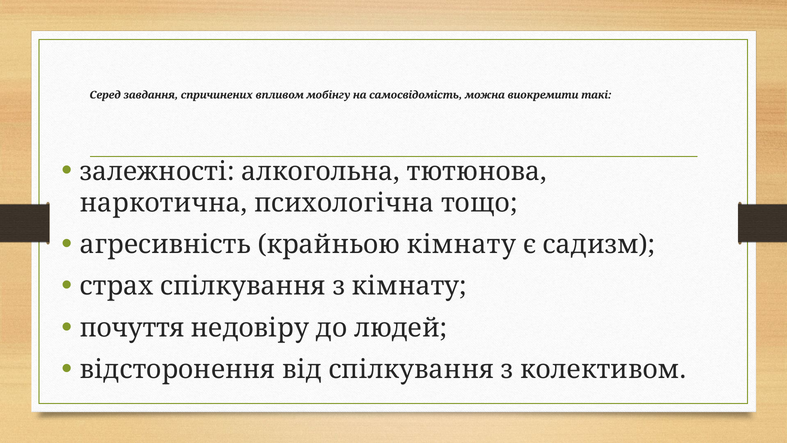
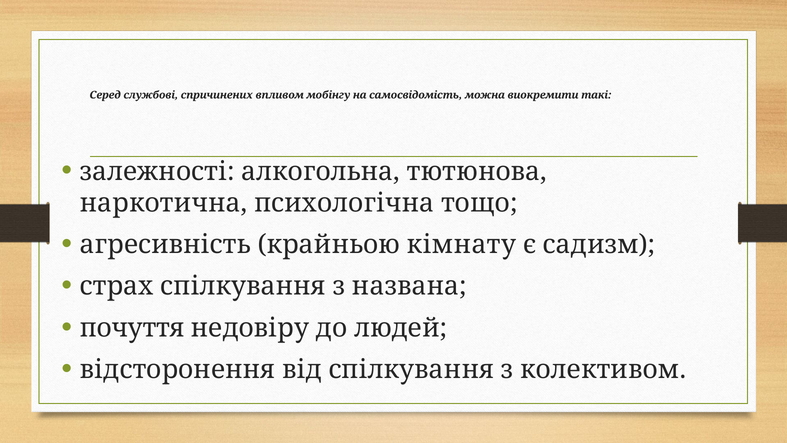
завдання: завдання -> службові (151, 95)
з кімнату: кімнату -> названа (409, 286)
